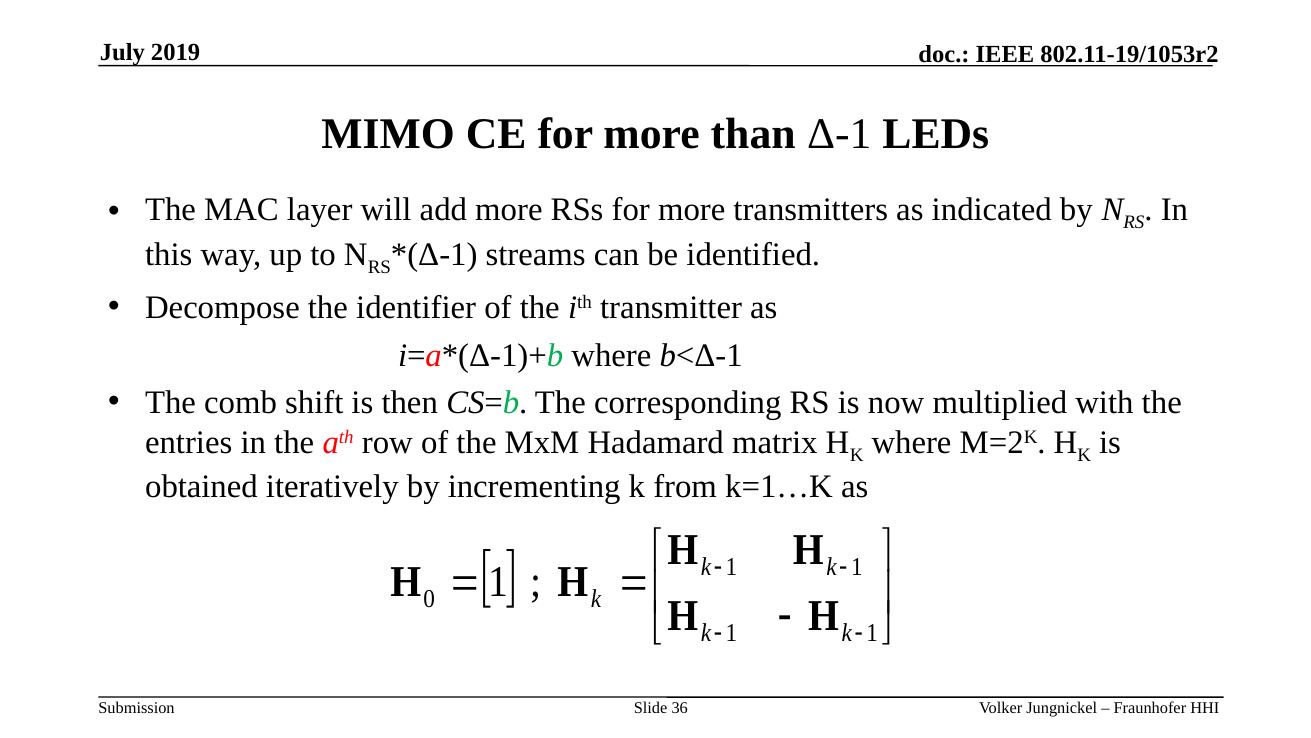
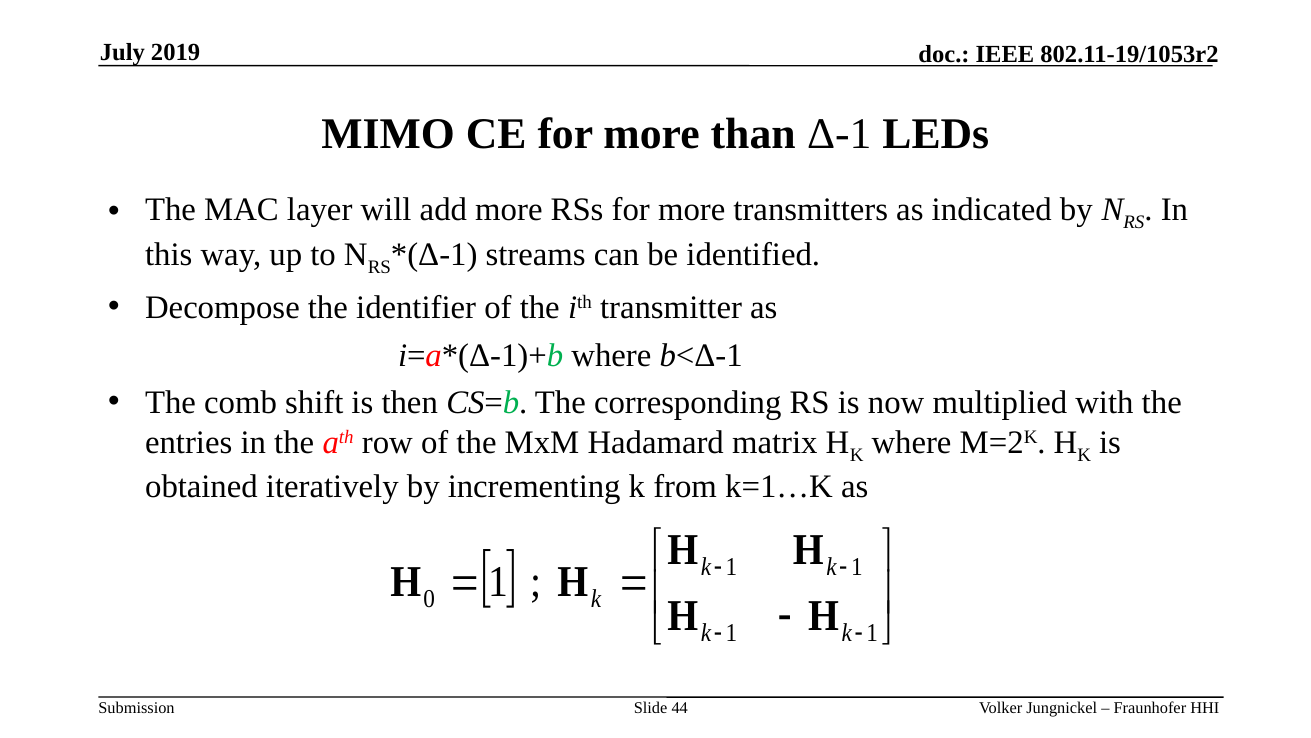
36: 36 -> 44 (680, 707)
